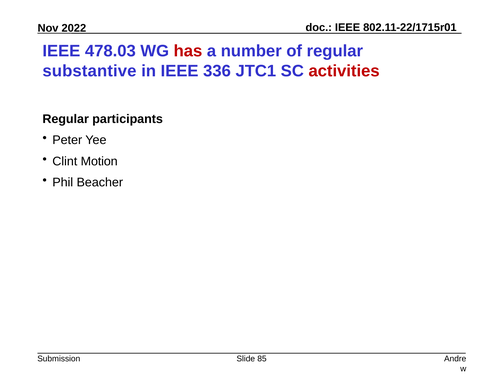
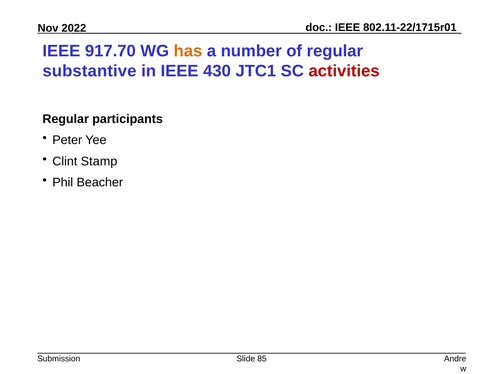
478.03: 478.03 -> 917.70 (110, 51)
has colour: red -> orange (188, 51)
336: 336 -> 430 (217, 71)
Motion: Motion -> Stamp (99, 161)
